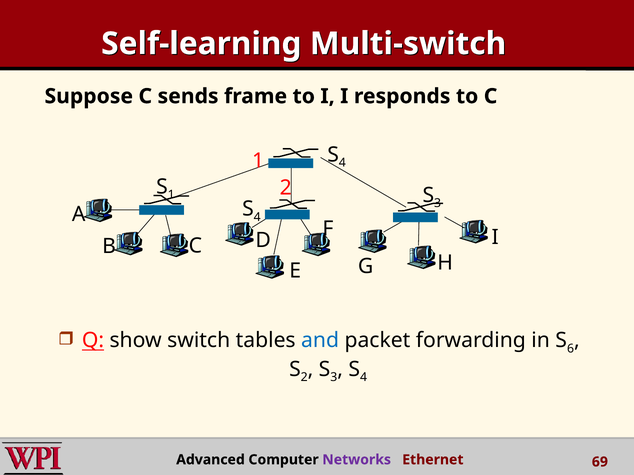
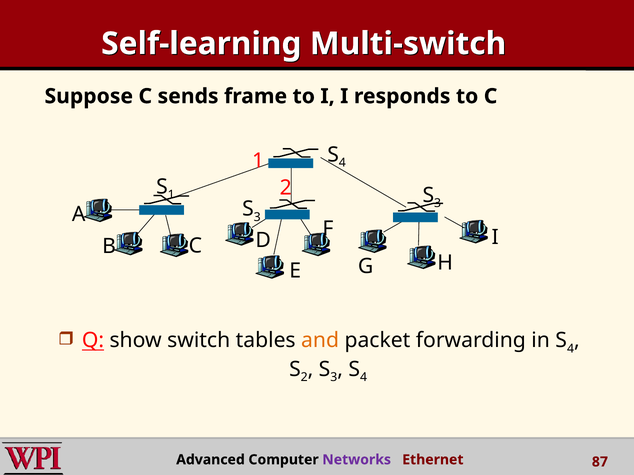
4: 4 -> 3 (257, 217)
and colour: blue -> orange (320, 341)
6: 6 -> 4 (571, 349)
69: 69 -> 87 (600, 462)
